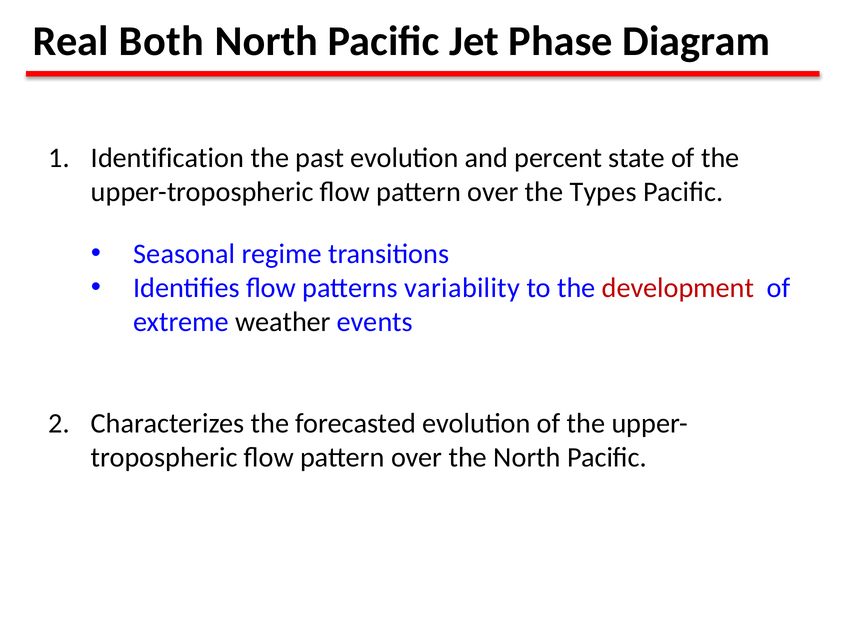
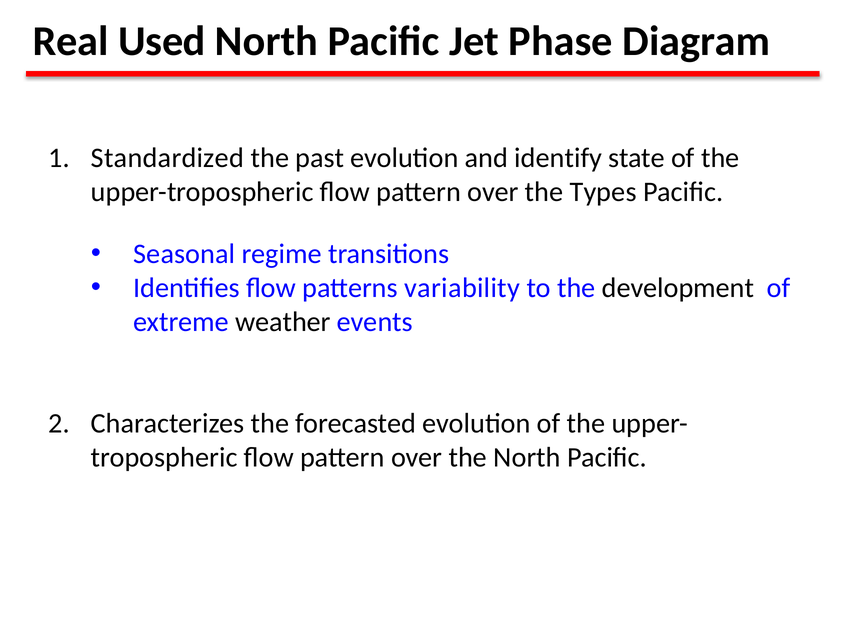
Both: Both -> Used (162, 41)
Identification: Identification -> Standardized (167, 158)
percent: percent -> identify (558, 158)
development colour: red -> black (678, 288)
